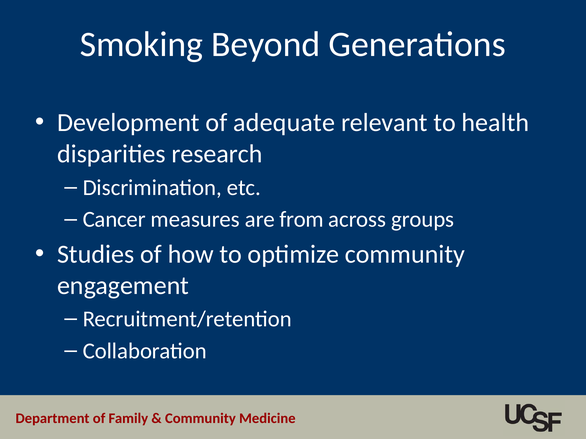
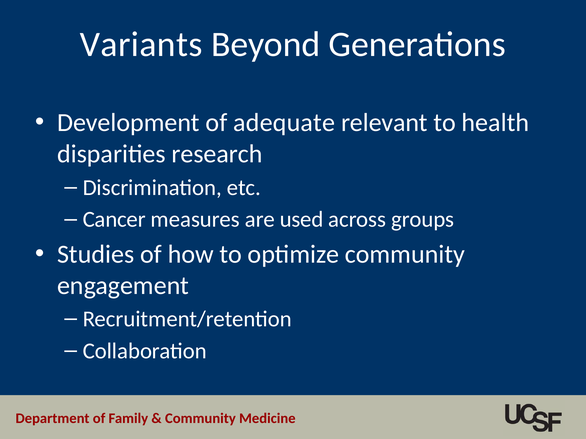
Smoking: Smoking -> Variants (141, 44)
from: from -> used (302, 220)
